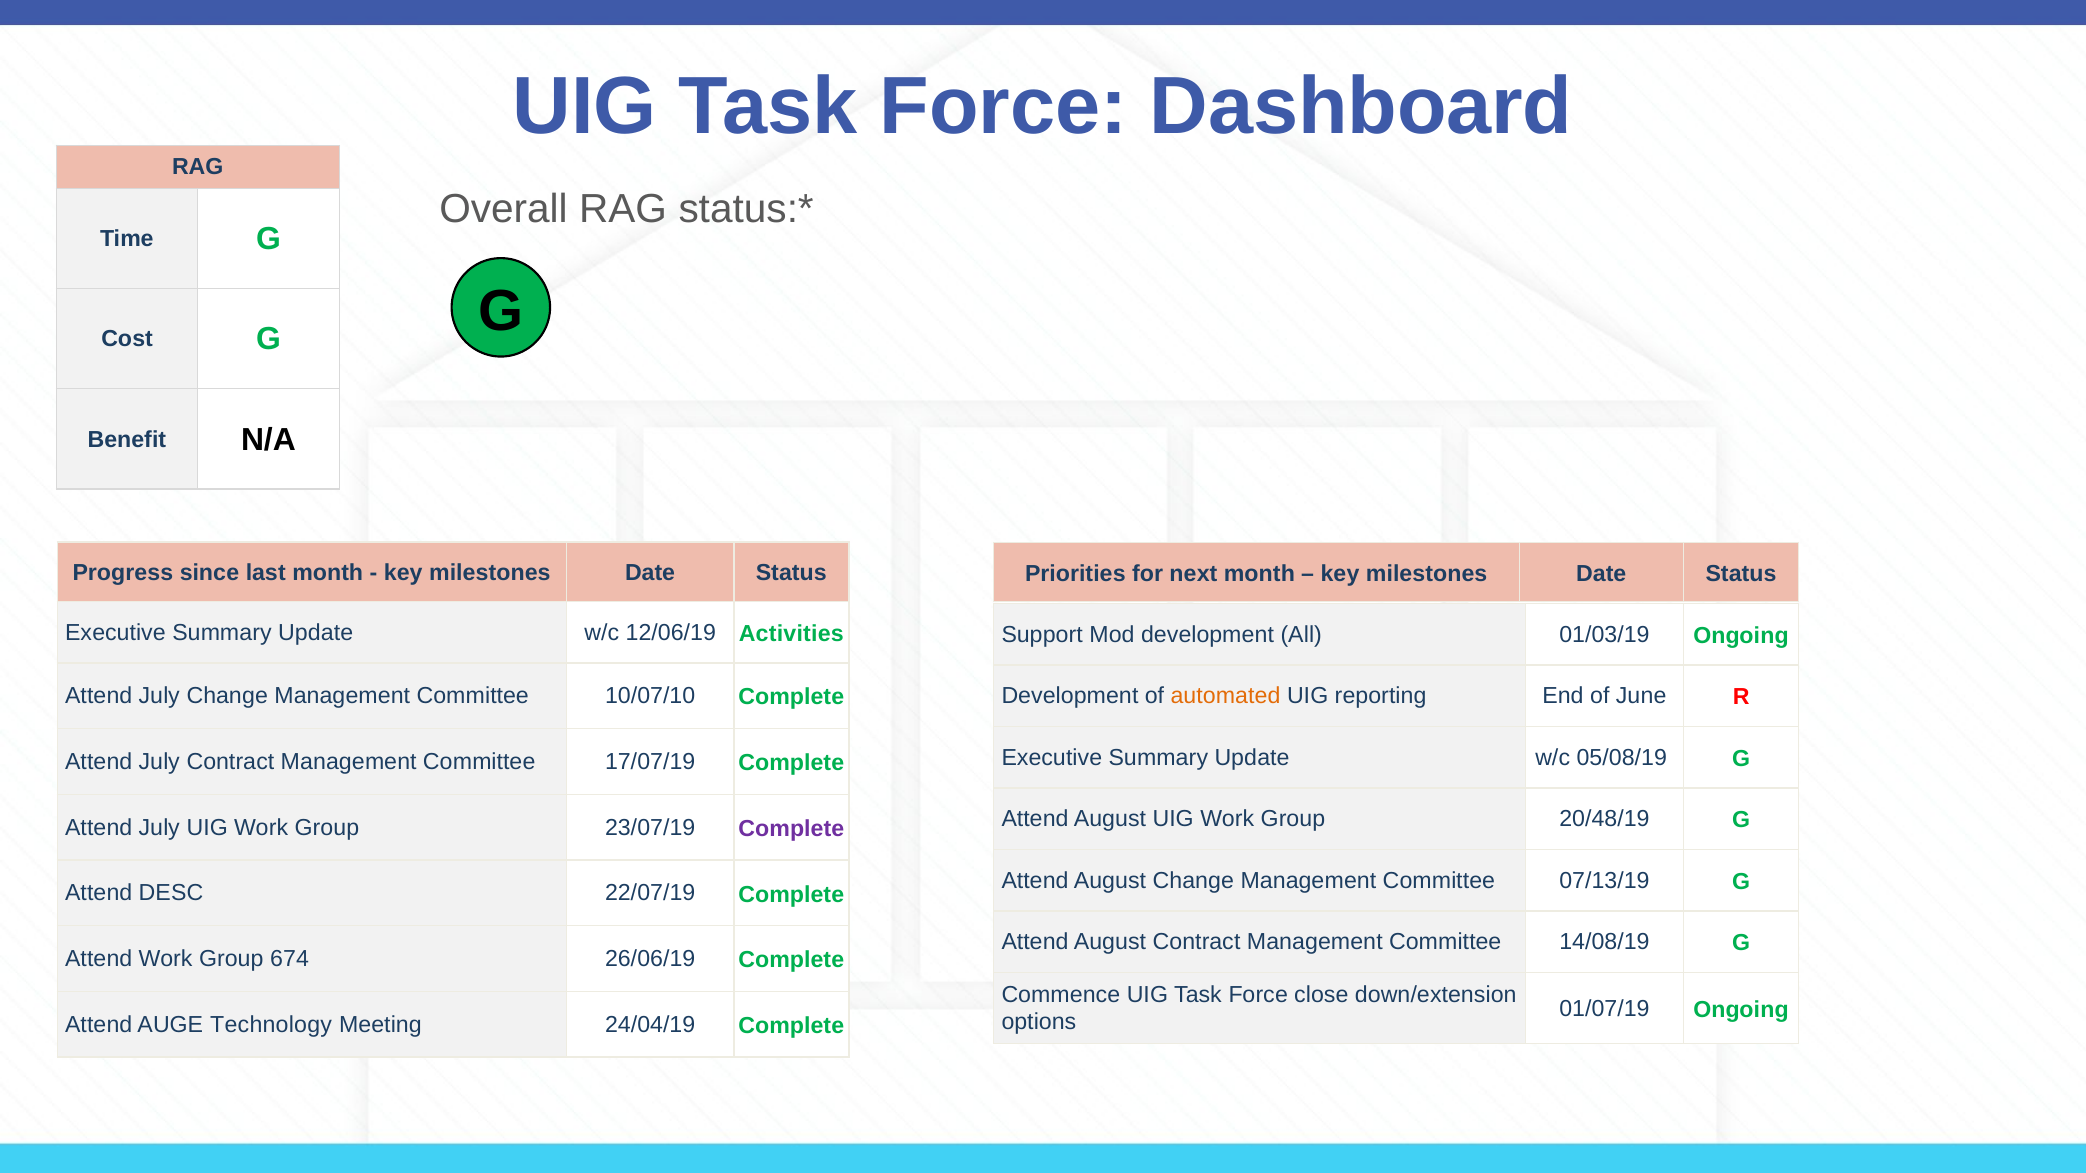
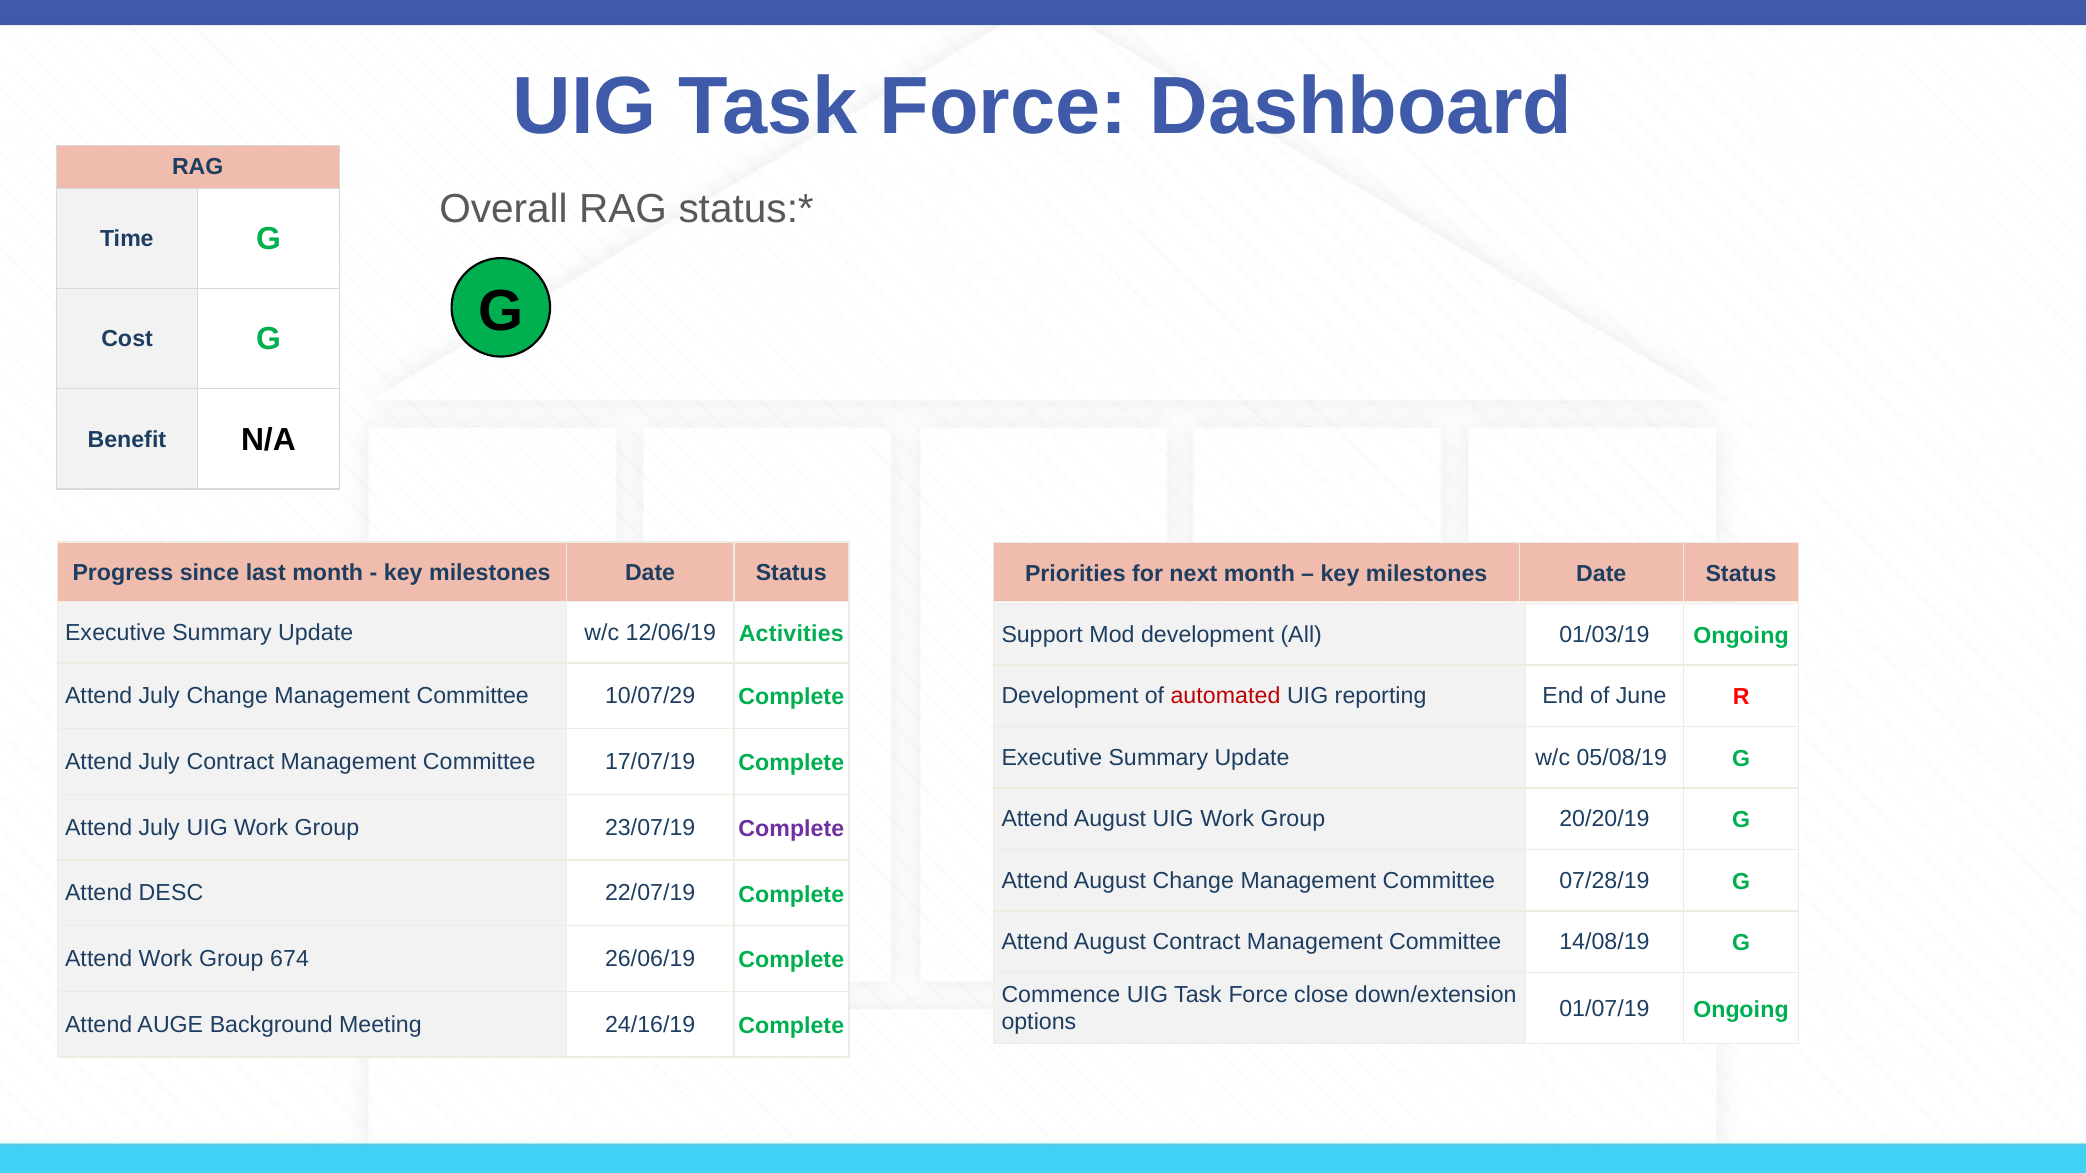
10/07/10: 10/07/10 -> 10/07/29 (650, 697)
automated colour: orange -> red (1226, 696)
20/48/19: 20/48/19 -> 20/20/19 (1604, 819)
07/13/19: 07/13/19 -> 07/28/19 (1604, 881)
Technology: Technology -> Background (271, 1025)
24/04/19: 24/04/19 -> 24/16/19 (650, 1025)
